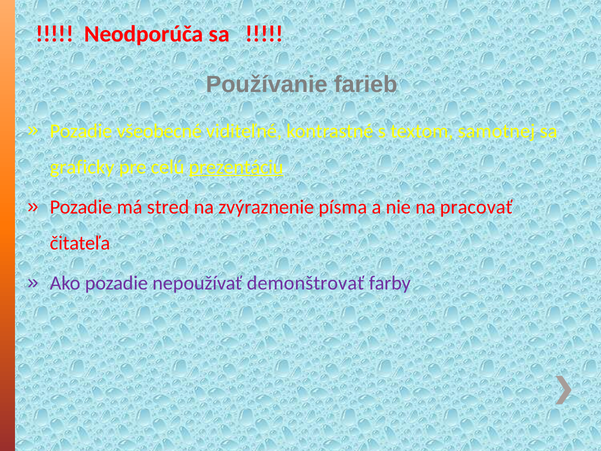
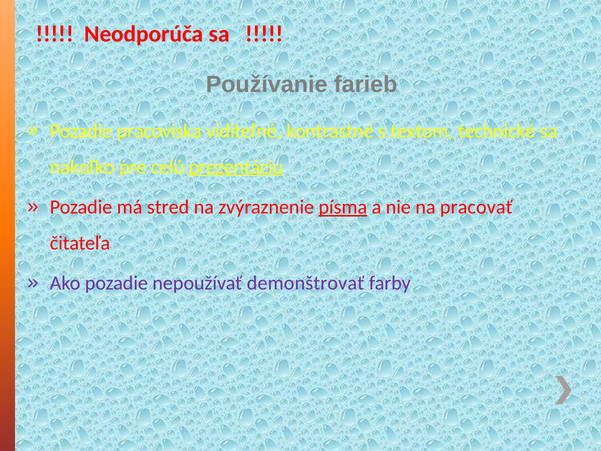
všeobecné: všeobecné -> pracoviska (159, 131)
samotnej: samotnej -> technické (497, 131)
graficky: graficky -> nakoľko (82, 167)
písma underline: none -> present (343, 207)
